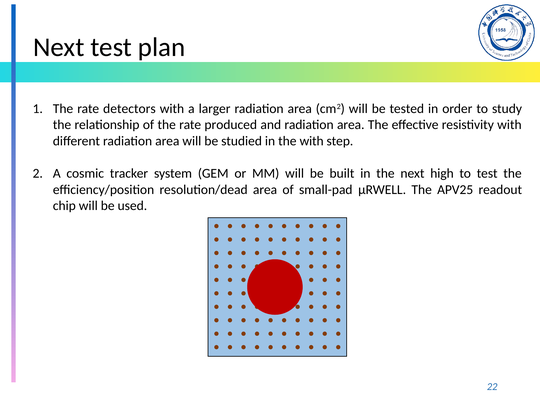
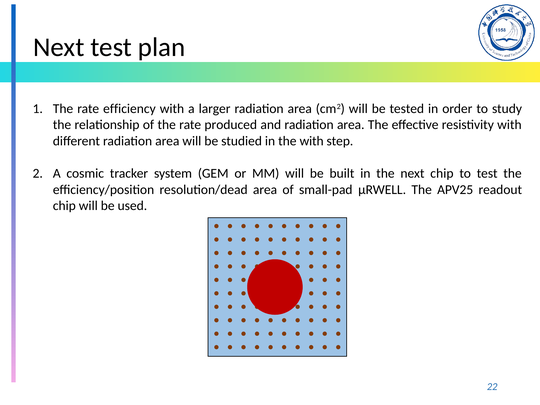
detectors: detectors -> efficiency (129, 109)
next high: high -> chip (442, 173)
